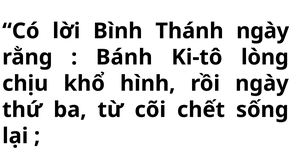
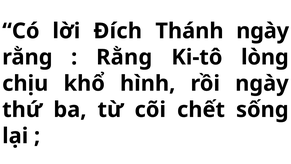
Bình: Bình -> Đích (118, 31)
Bánh: Bánh -> Rằng (124, 57)
